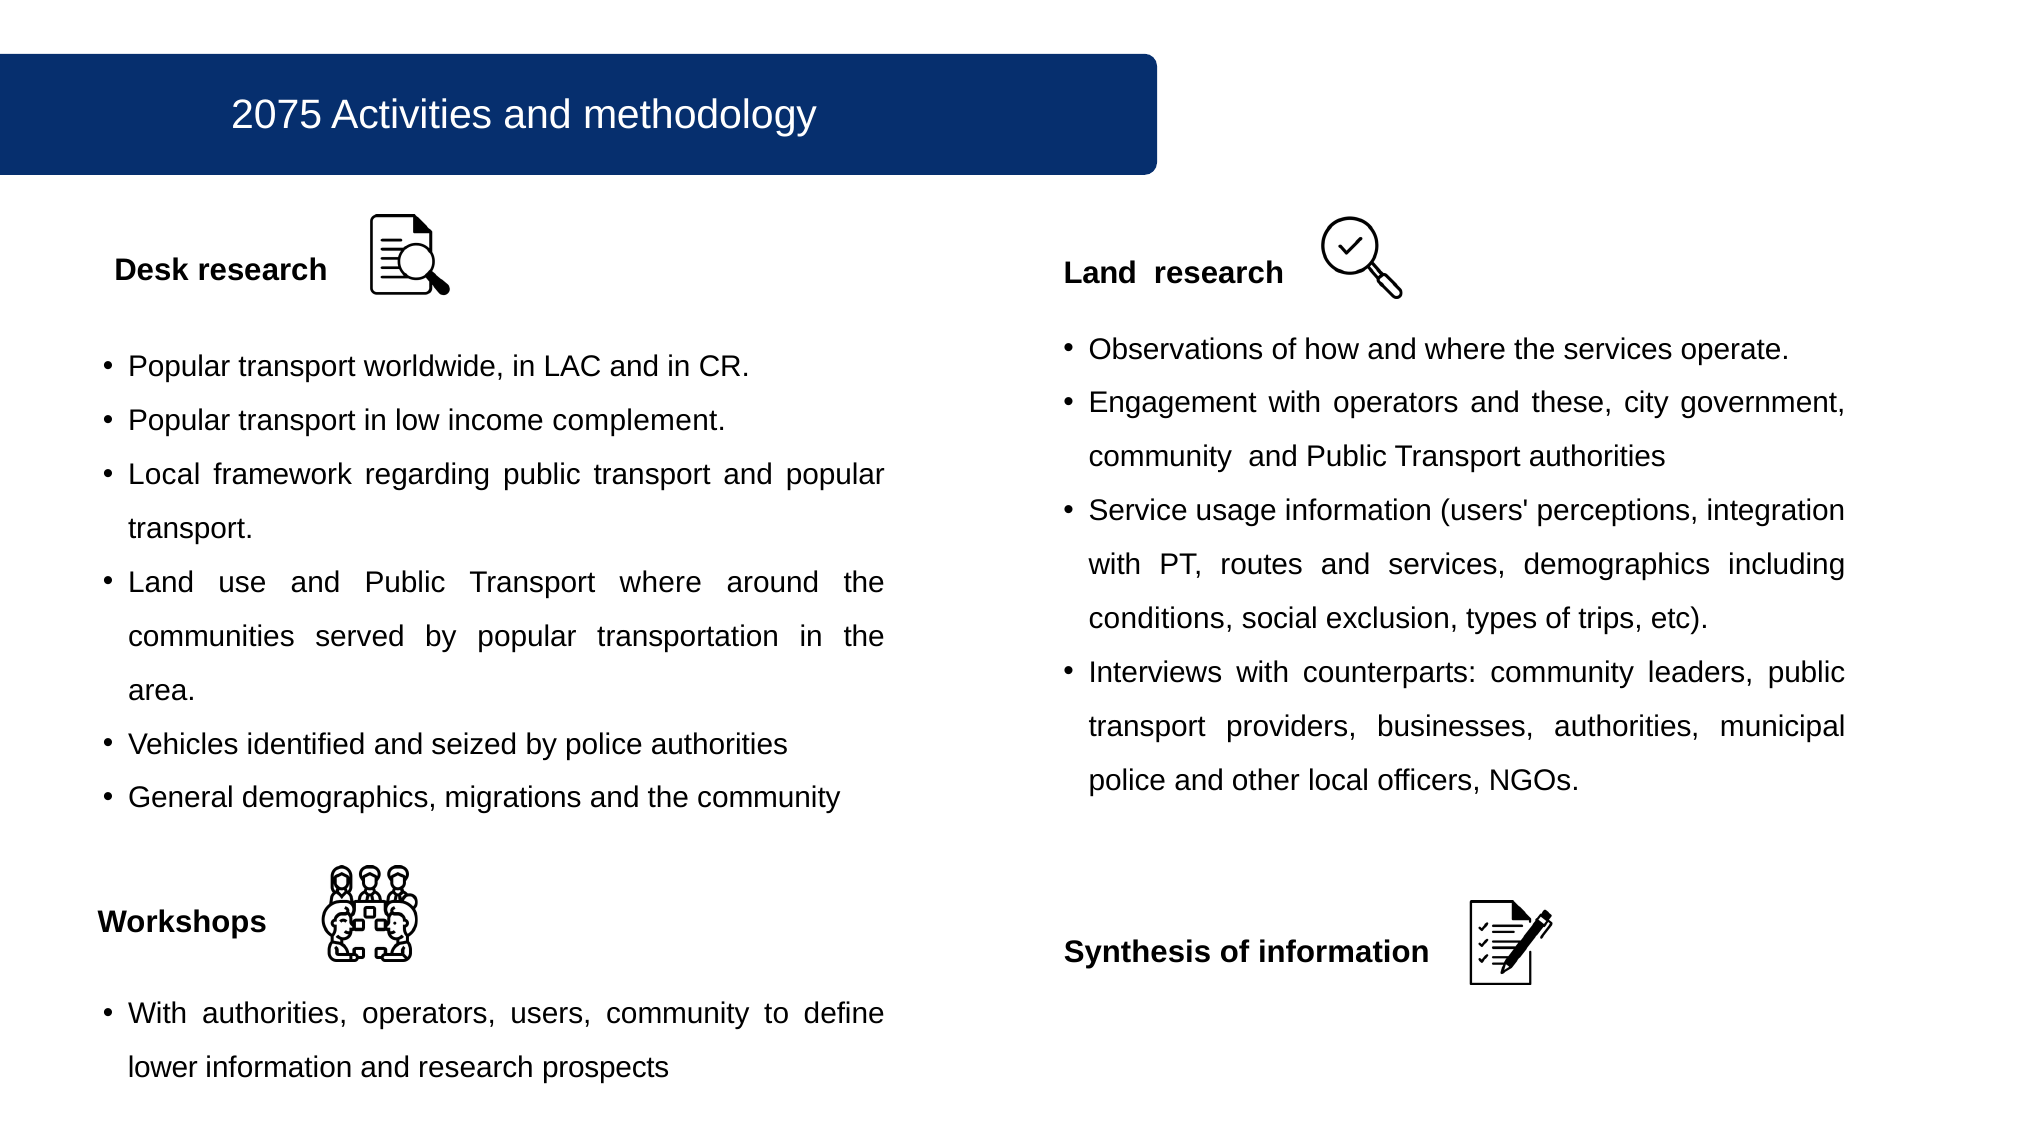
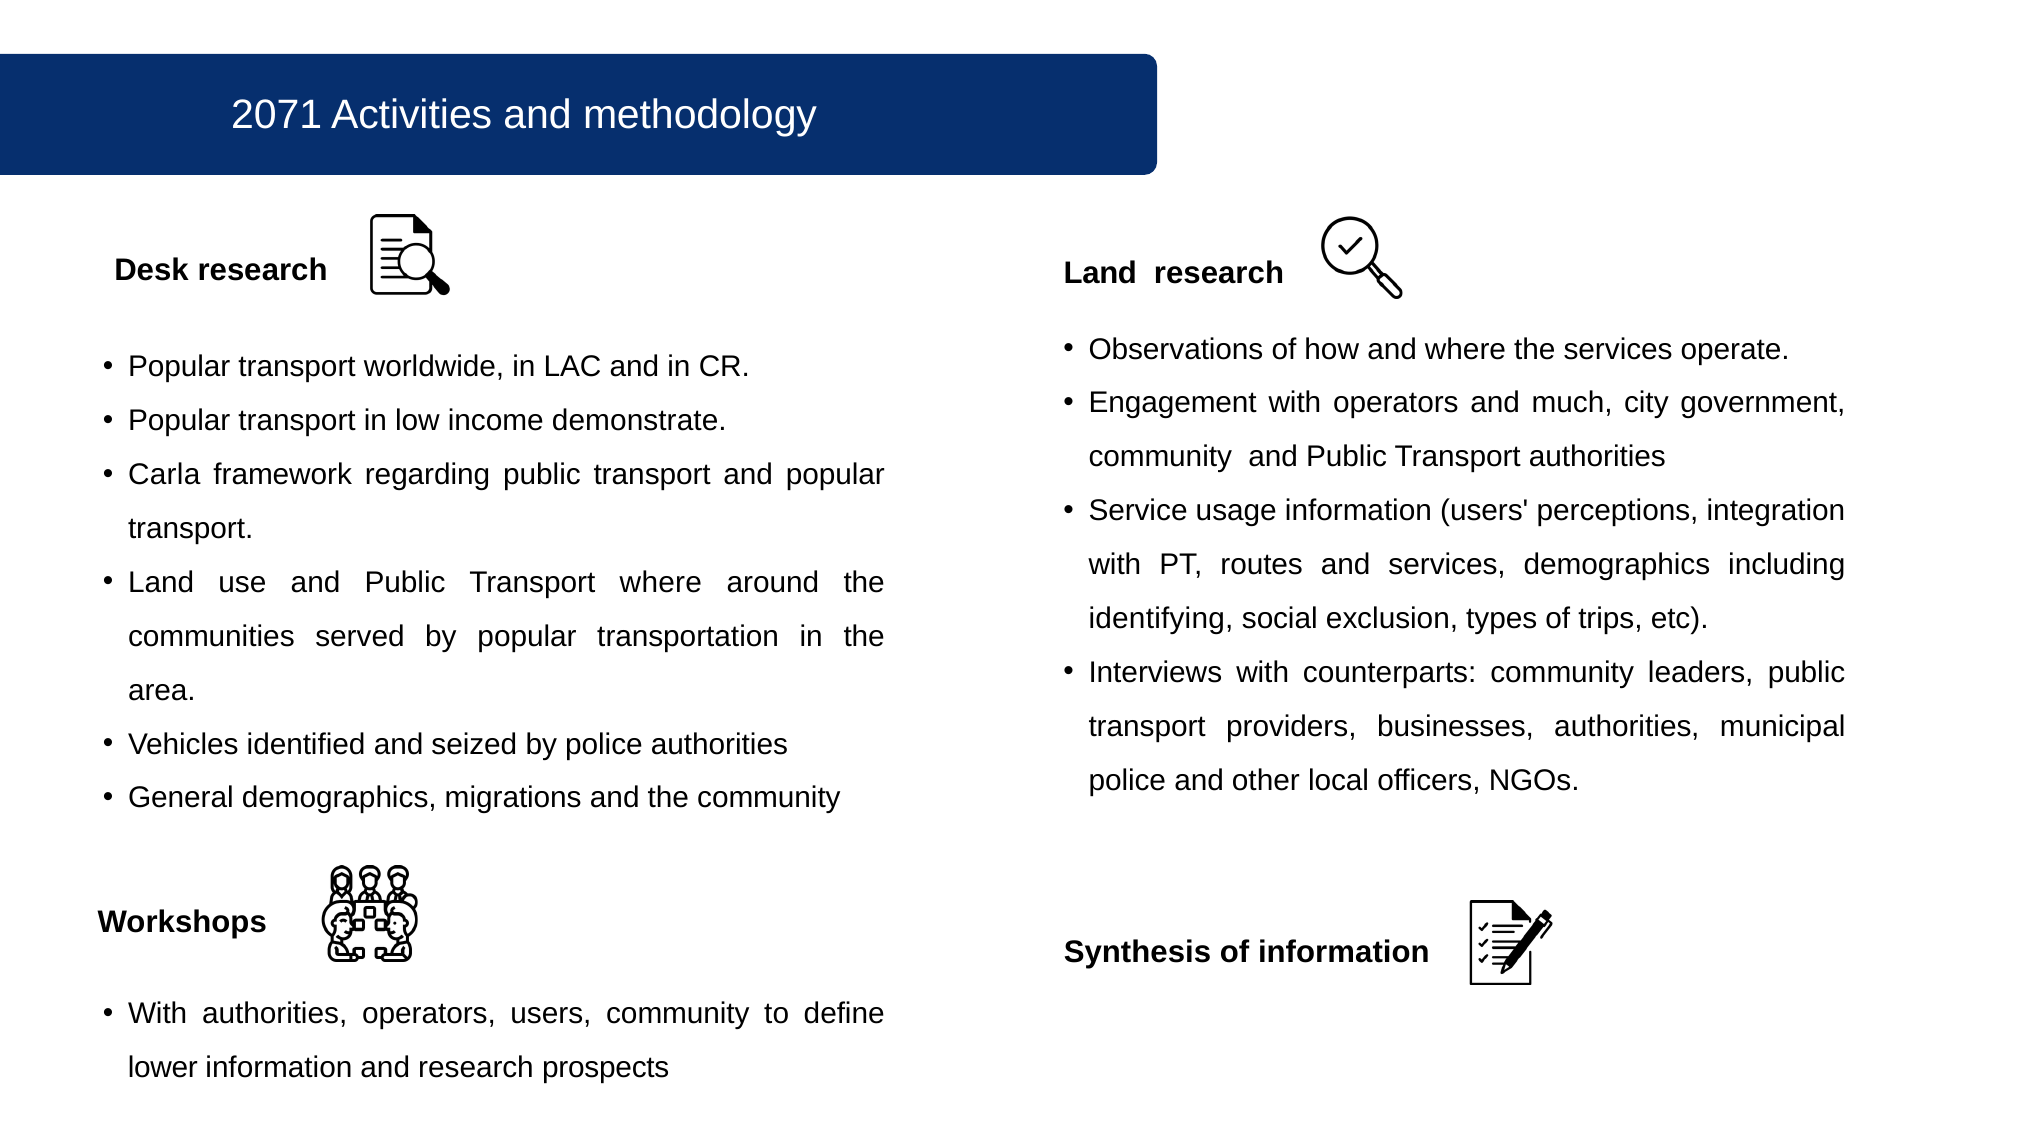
2075: 2075 -> 2071 (277, 115)
these: these -> much (1572, 403)
complement: complement -> demonstrate (639, 421)
Local: Local -> Carla (164, 475)
conditions: conditions -> identifying (1161, 619)
